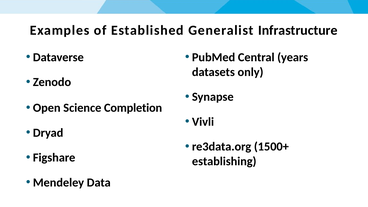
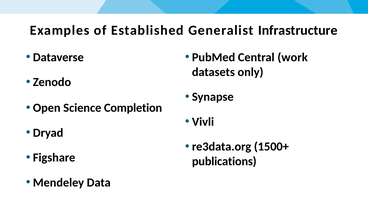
years: years -> work (293, 57)
establishing: establishing -> publications (224, 161)
